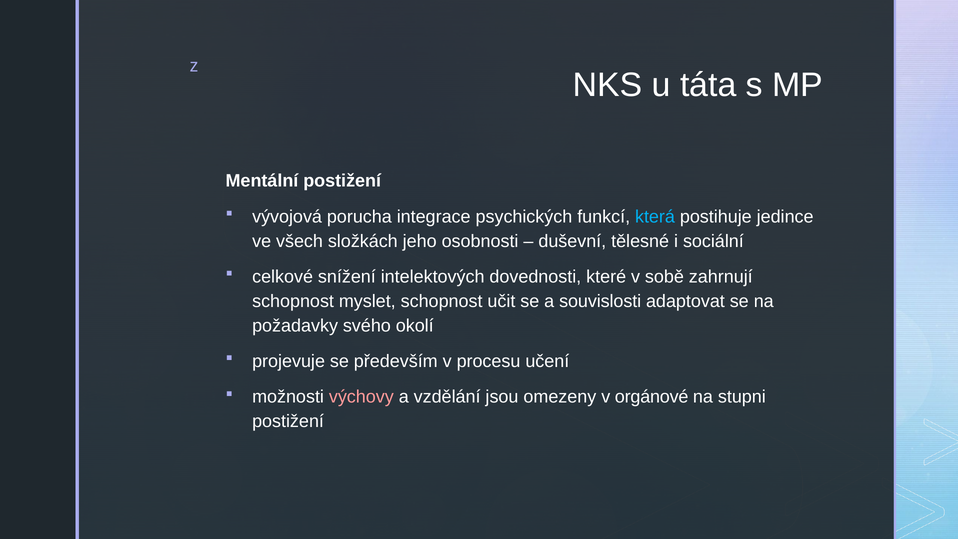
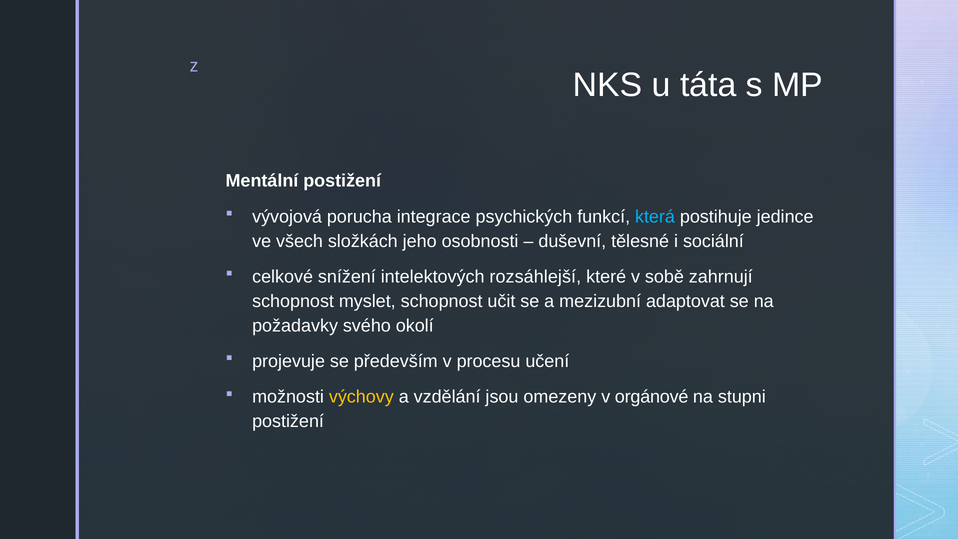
dovednosti: dovednosti -> rozsáhlejší (535, 277)
souvislosti: souvislosti -> mezizubní (600, 301)
výchovy colour: pink -> yellow (361, 397)
